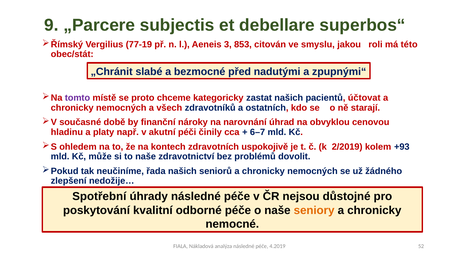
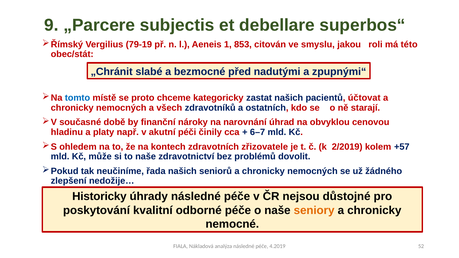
77-19: 77-19 -> 79-19 (139, 44)
3: 3 -> 1 (228, 44)
tomto colour: purple -> blue (77, 98)
uspokojivě: uspokojivě -> zřizovatele (265, 147)
+93: +93 -> +57 (402, 147)
Spotřební: Spotřební -> Historicky (99, 197)
